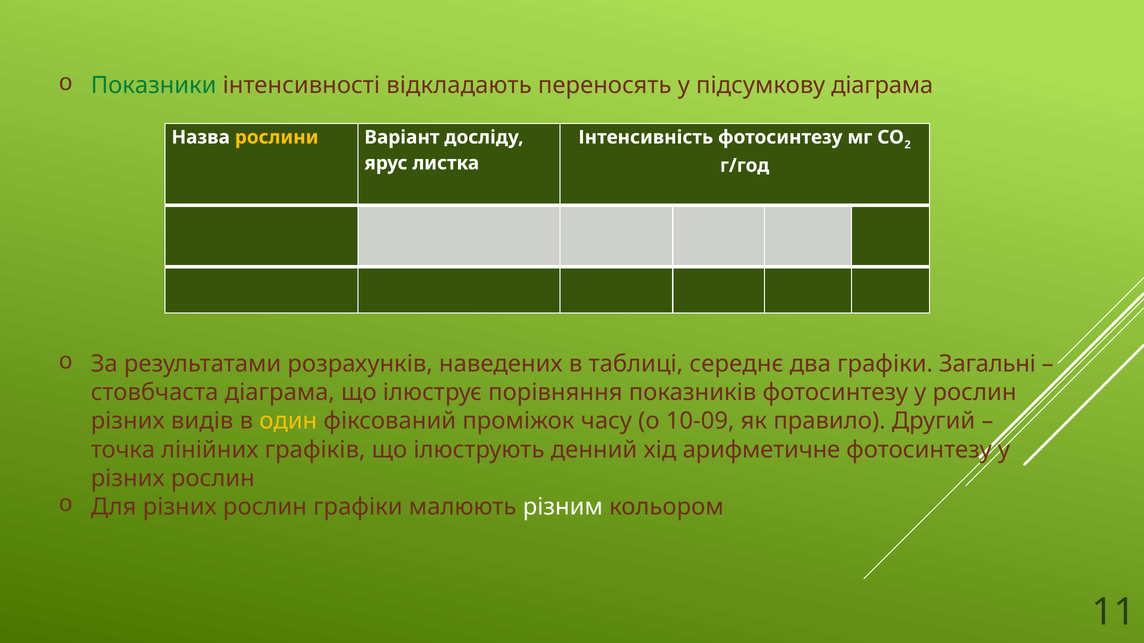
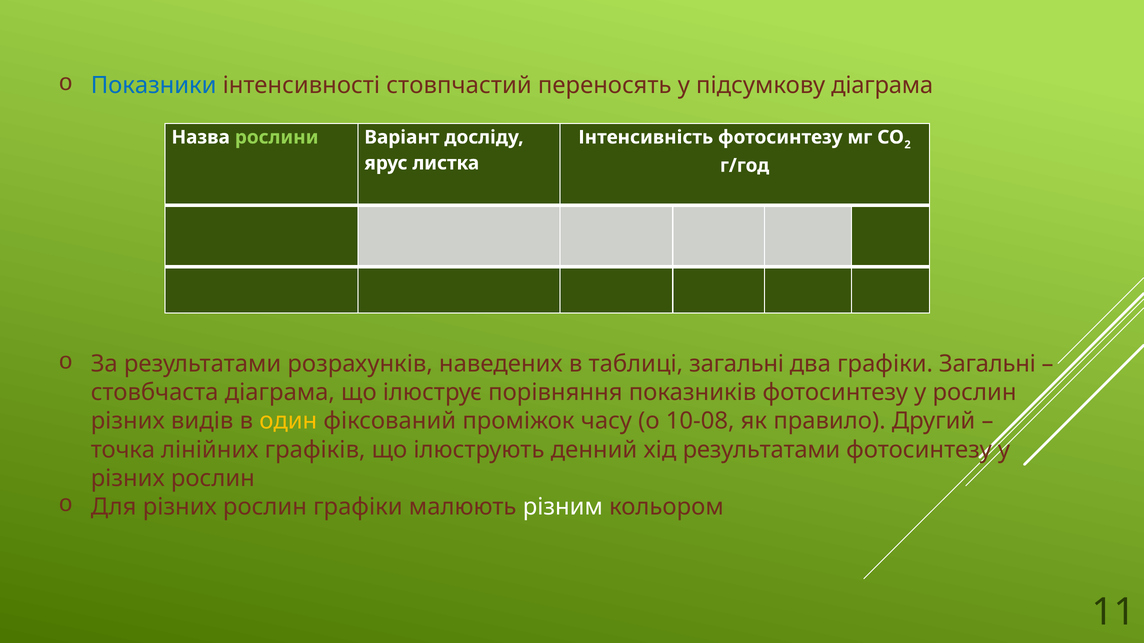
Показники colour: green -> blue (154, 86)
відкладають: відкладають -> стовпчастий (459, 86)
рослини colour: yellow -> light green (277, 137)
таблиці середнє: середнє -> загальні (737, 364)
10-09: 10-09 -> 10-08 (700, 421)
хід арифметичне: арифметичне -> результатами (761, 450)
